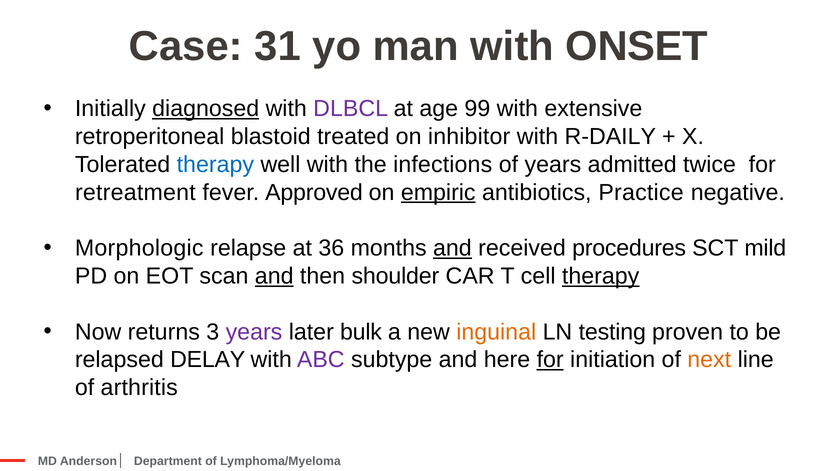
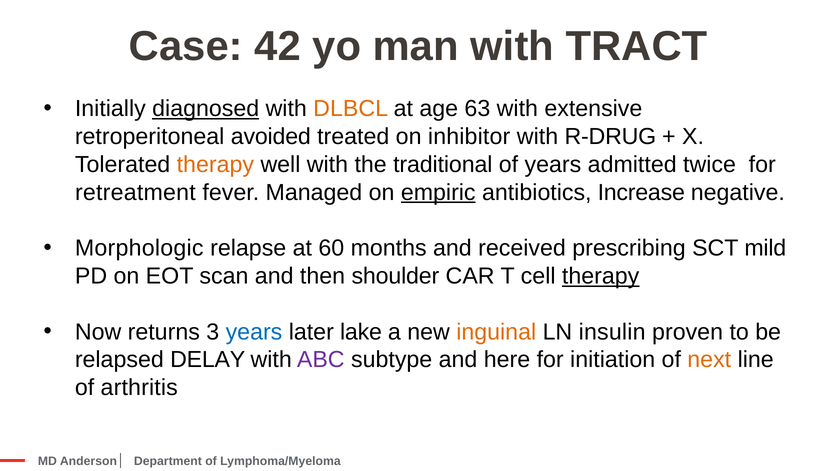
31: 31 -> 42 (278, 46)
ONSET: ONSET -> TRACT (636, 46)
DLBCL colour: purple -> orange (351, 109)
99: 99 -> 63 (477, 109)
blastoid: blastoid -> avoided (271, 137)
R-DAILY: R-DAILY -> R-DRUG (610, 137)
therapy colour: blue -> orange (215, 164)
infections: infections -> traditional (443, 164)
Approved: Approved -> Managed (314, 192)
Practice: Practice -> Increase (641, 192)
36: 36 -> 60 (331, 248)
and underline: present -> none (452, 248)
procedures: procedures -> prescribing (629, 248)
and underline: present -> none (274, 276)
years colour: purple -> blue (254, 332)
bulk: bulk -> lake (361, 332)
testing: testing -> insulin (612, 332)
for underline: present -> none (550, 360)
